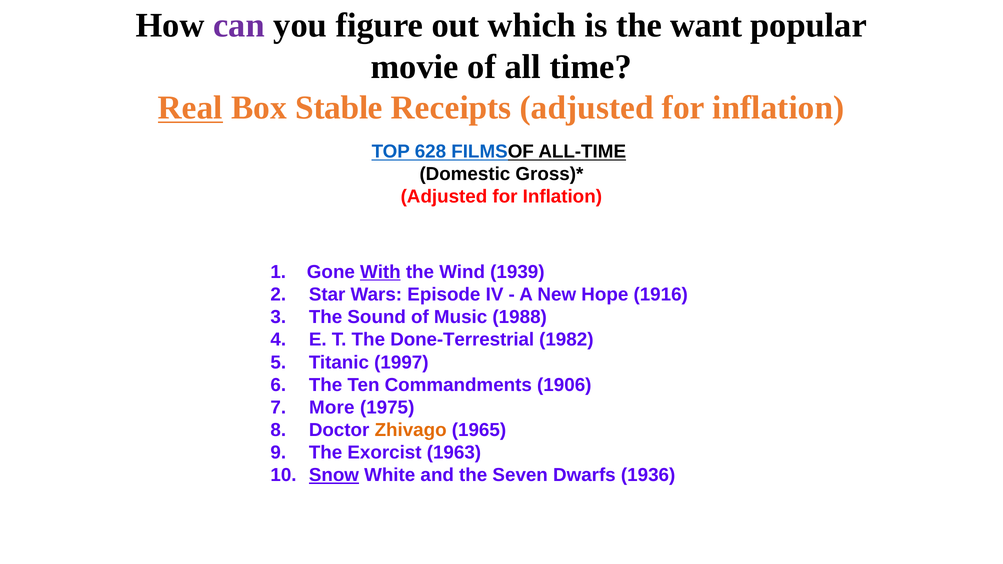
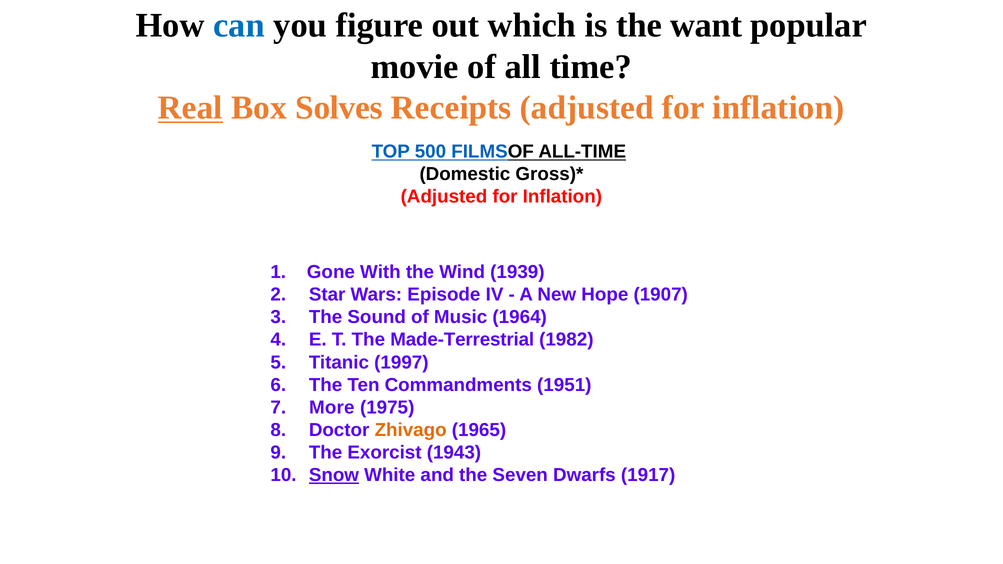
can colour: purple -> blue (239, 26)
Stable: Stable -> Solves (339, 108)
628: 628 -> 500 (430, 152)
With underline: present -> none (380, 272)
1916: 1916 -> 1907 (661, 295)
1988: 1988 -> 1964 (520, 317)
Done-Terrestrial: Done-Terrestrial -> Made-Terrestrial (462, 340)
1906: 1906 -> 1951 (564, 385)
1963: 1963 -> 1943 (454, 453)
1936: 1936 -> 1917 (648, 475)
